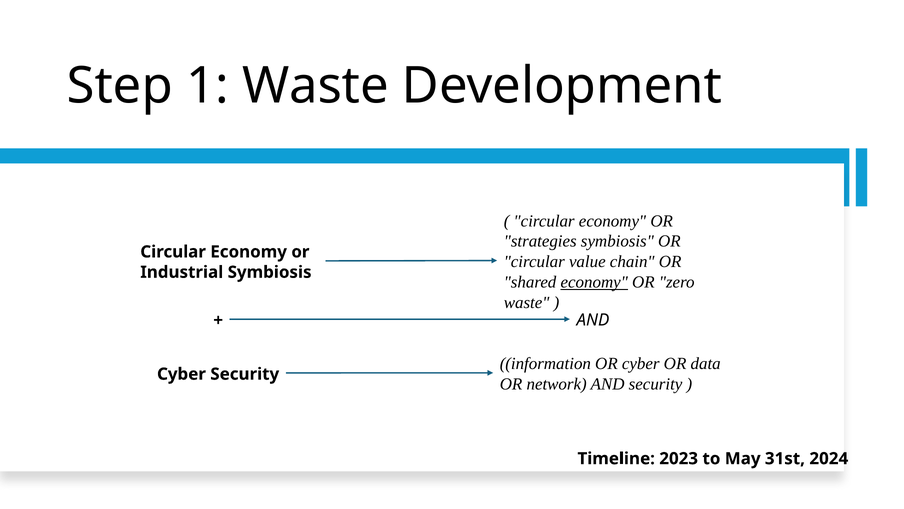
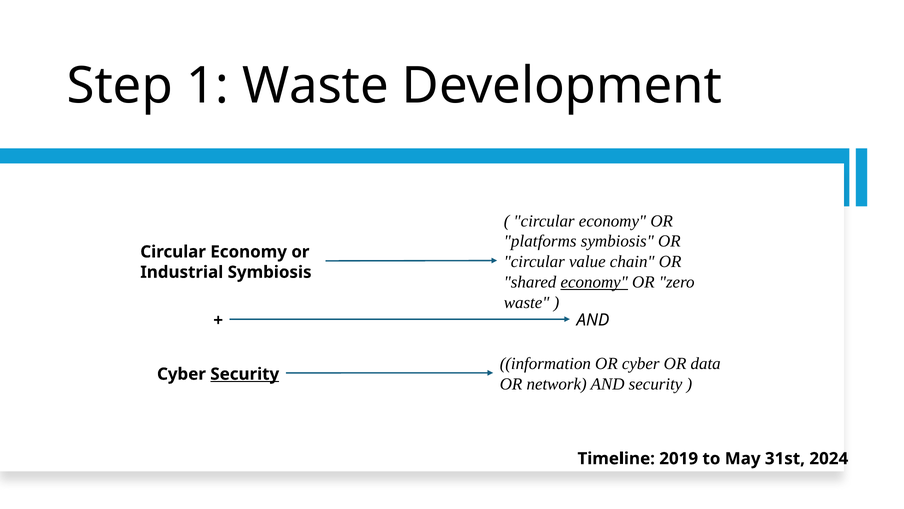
strategies: strategies -> platforms (540, 241)
Security underline: none -> present (245, 374)
2023: 2023 -> 2019 (679, 458)
